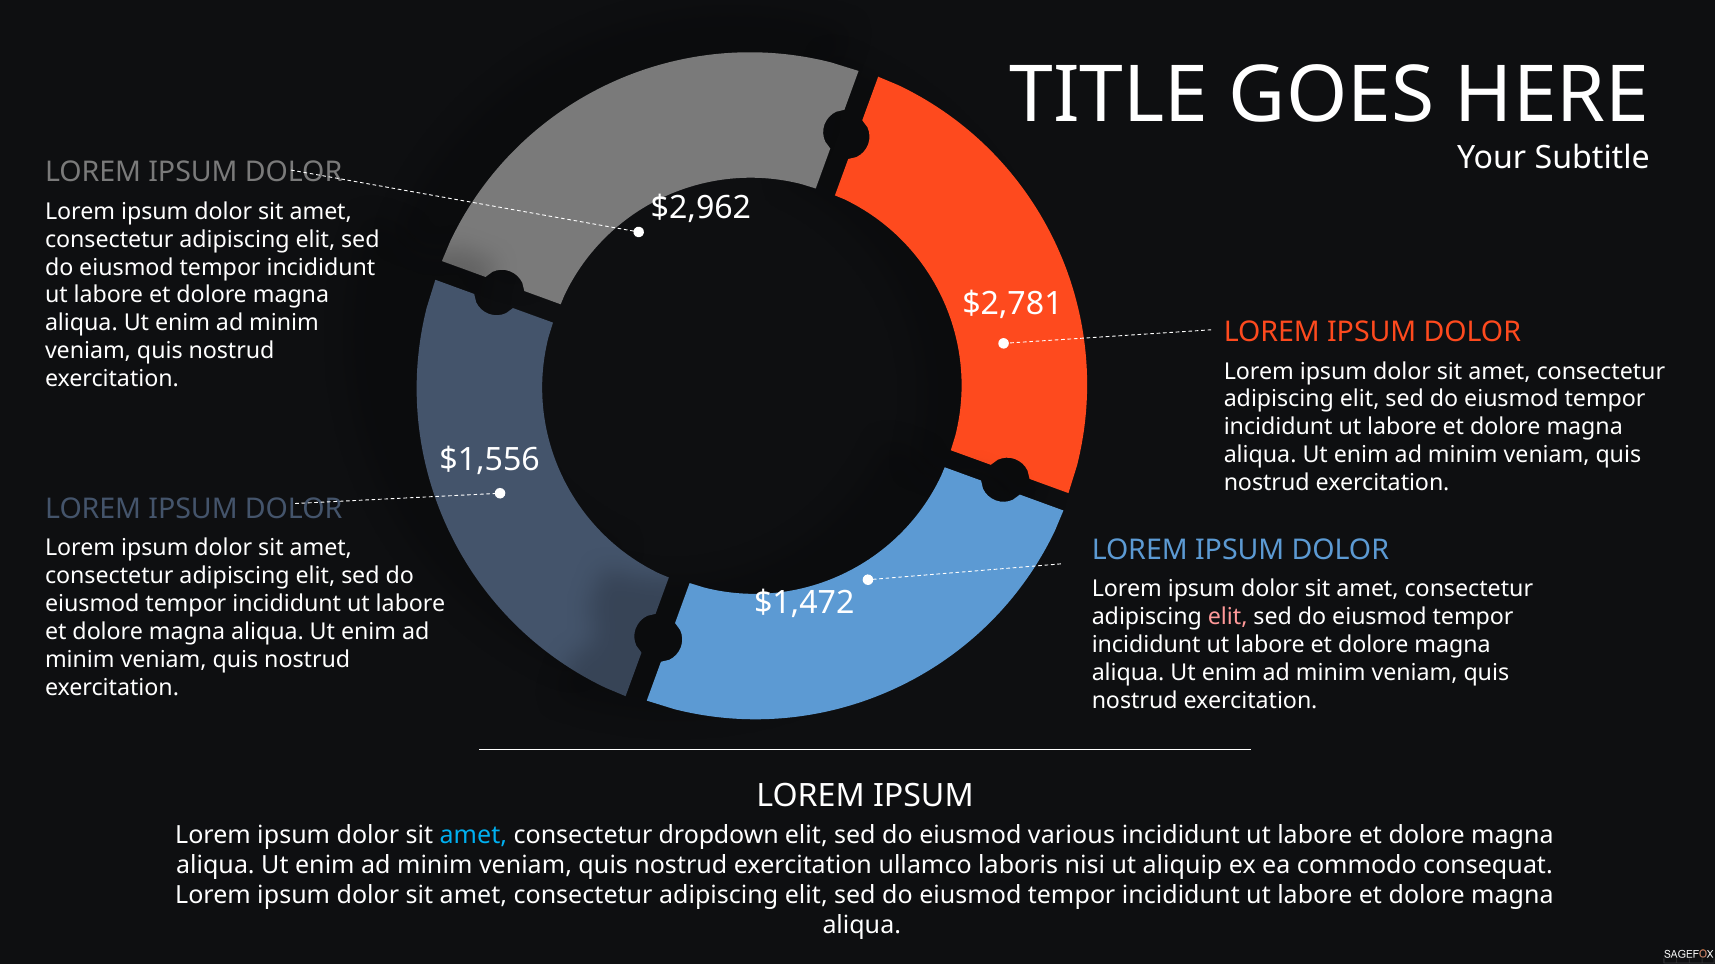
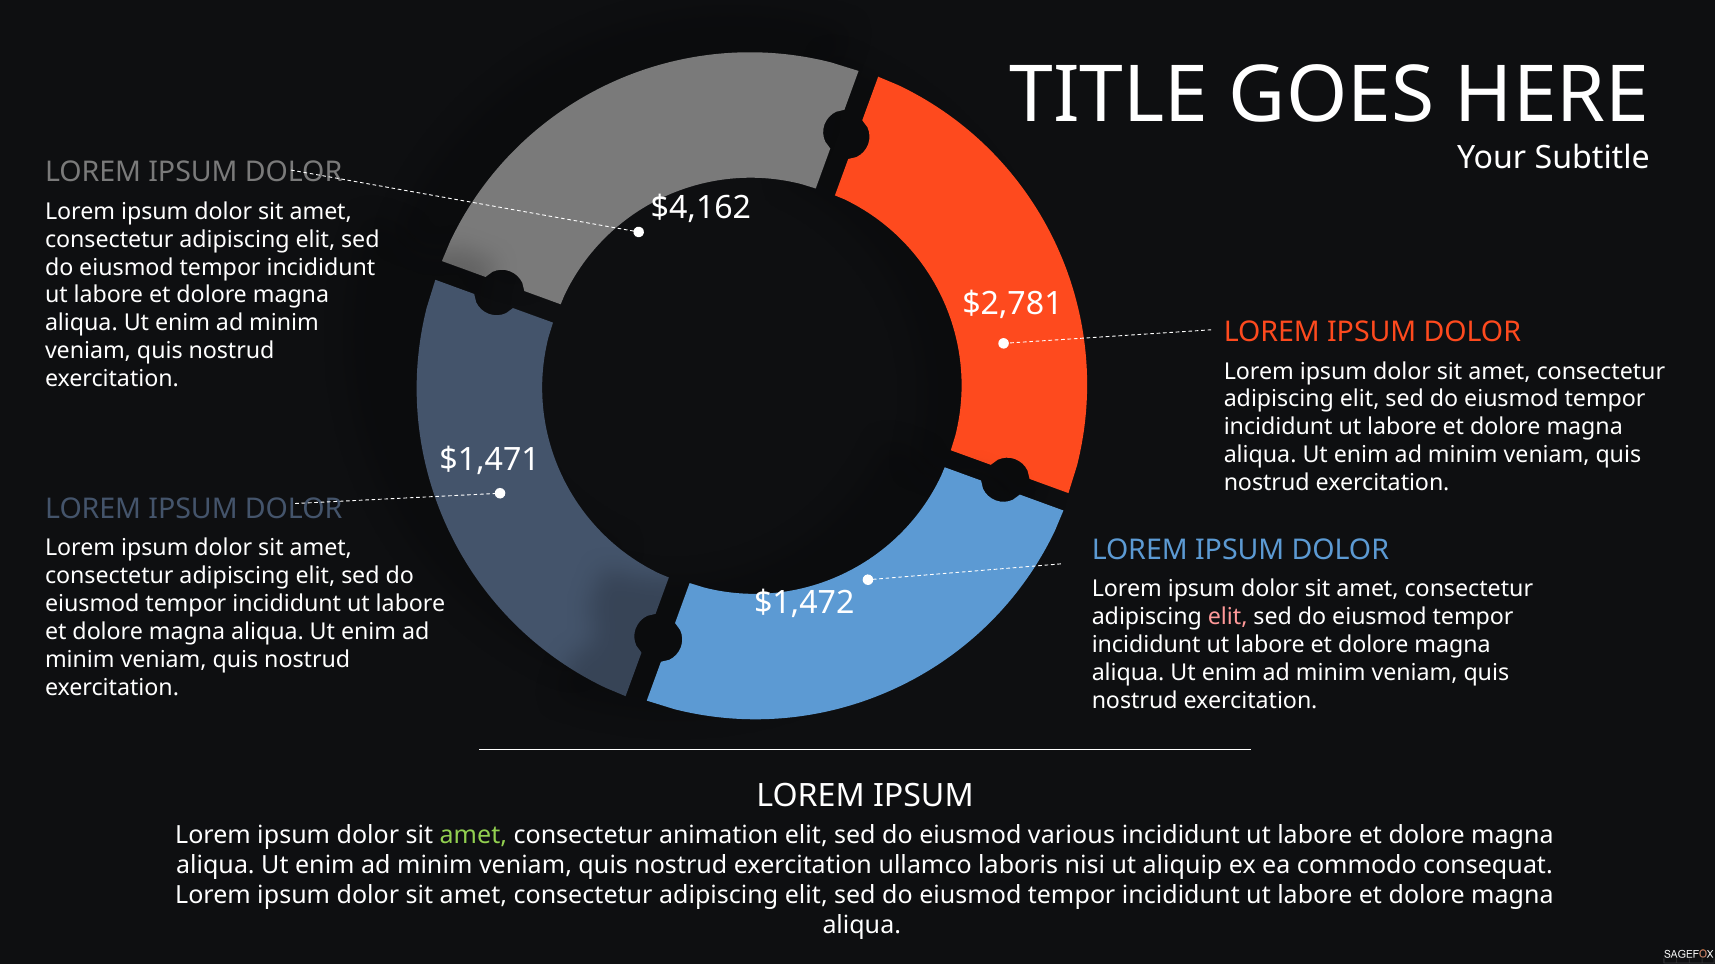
$2,962: $2,962 -> $4,162 (701, 208)
$1,556: $1,556 -> $1,471 (490, 460)
amet colour: light blue -> light green (473, 835)
dropdown: dropdown -> animation (719, 835)
